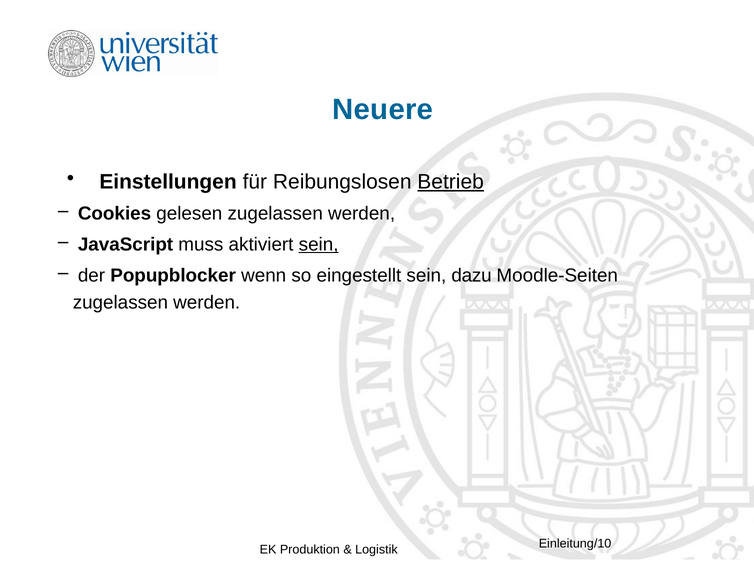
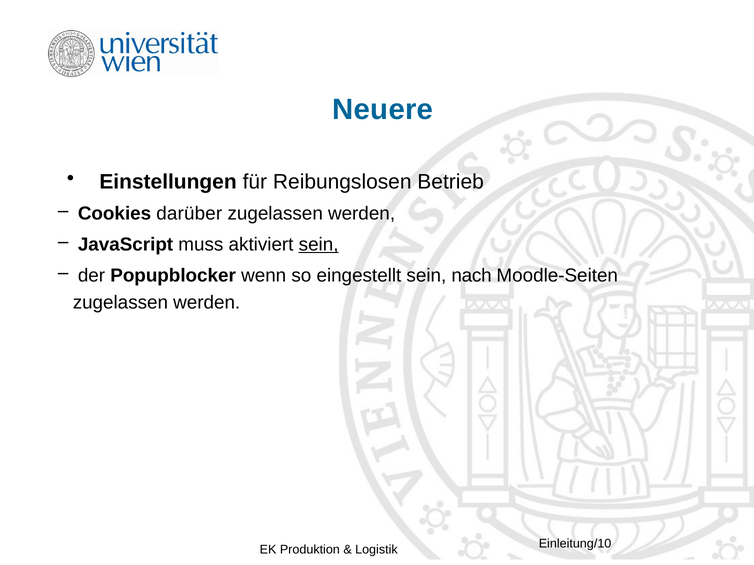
Betrieb underline: present -> none (451, 182)
gelesen: gelesen -> darüber (189, 214)
dazu: dazu -> nach (472, 276)
